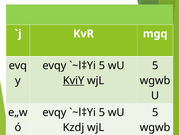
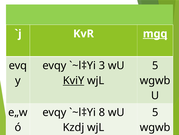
mgq underline: none -> present (155, 34)
5: 5 -> 3 (102, 65)
5: 5 -> 8 (102, 112)
